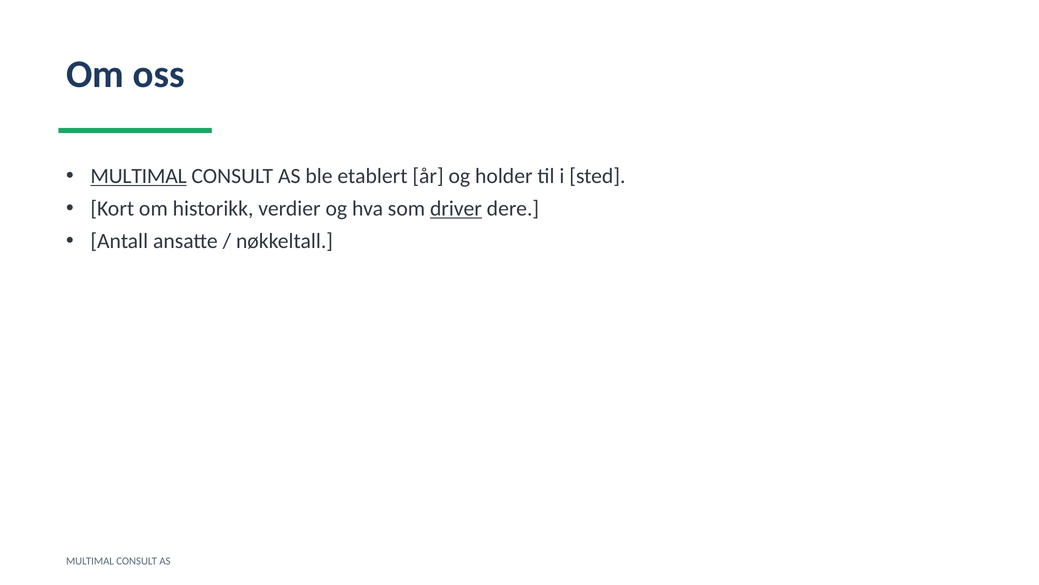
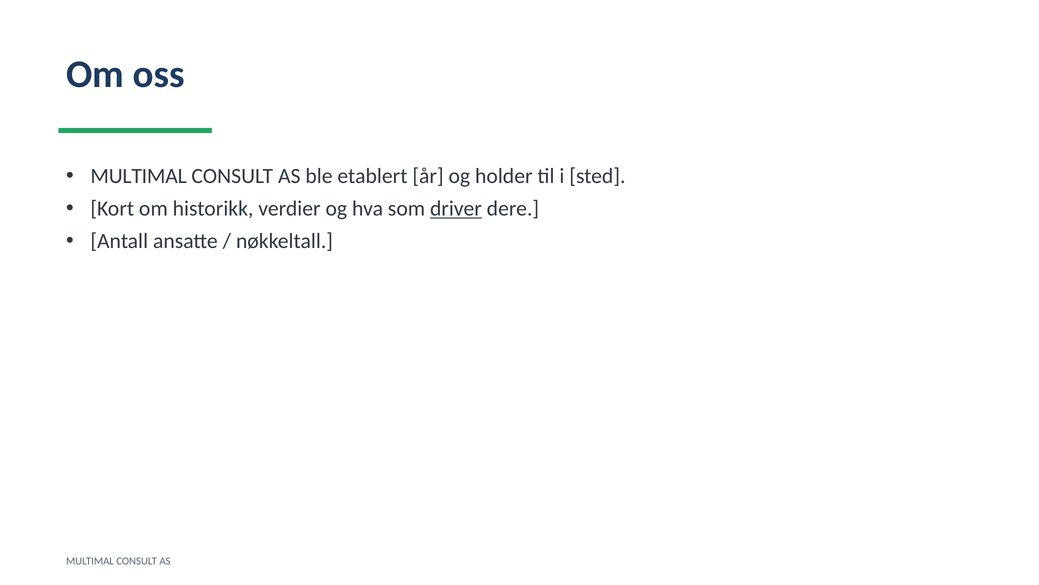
MULTIMAL underline: present -> none (139, 176)
